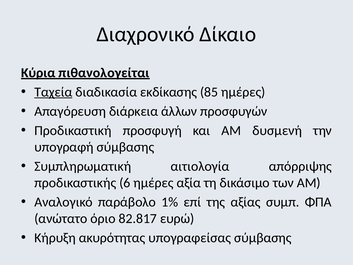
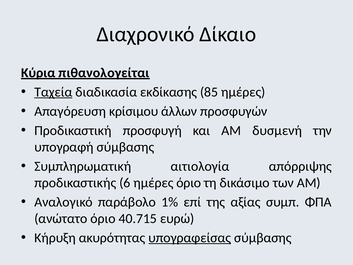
διάρκεια: διάρκεια -> κρίσιμου (134, 111)
ημέρες αξία: αξία -> όριο (189, 183)
82.817: 82.817 -> 40.715 (138, 218)
υπογραφείσας underline: none -> present (190, 238)
